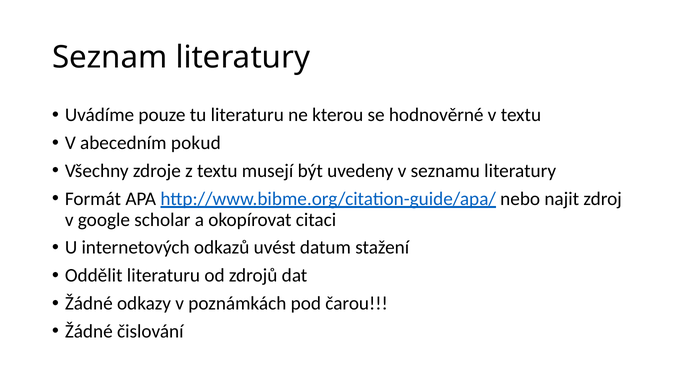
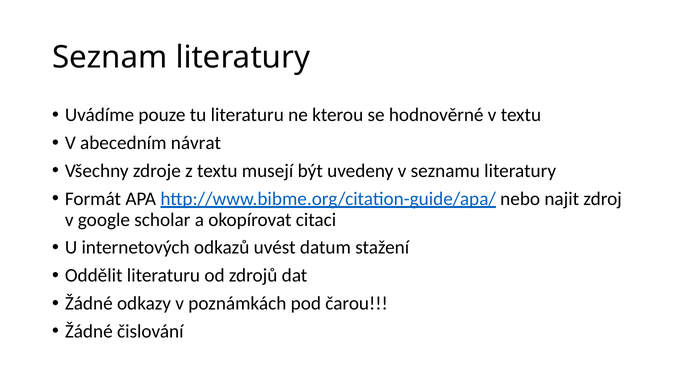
pokud: pokud -> návrat (196, 143)
